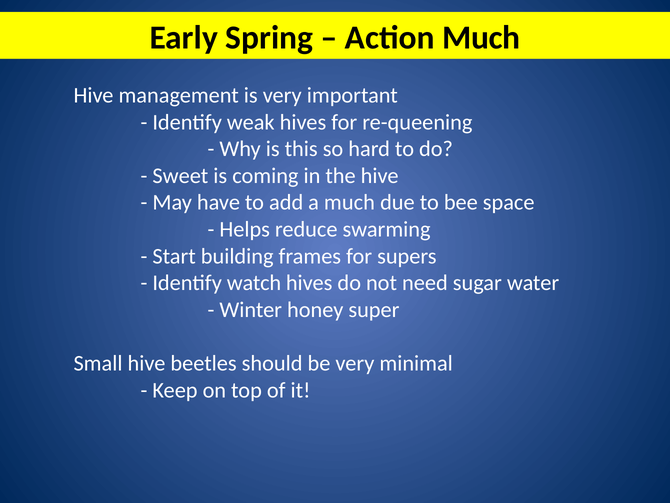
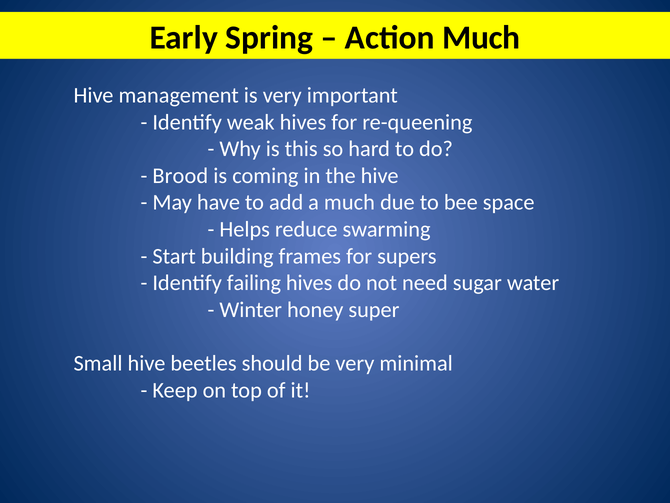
Sweet: Sweet -> Brood (180, 176)
watch: watch -> failing (254, 283)
